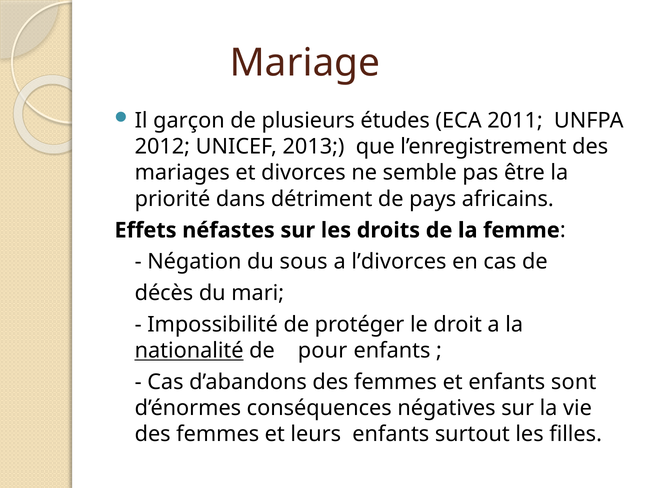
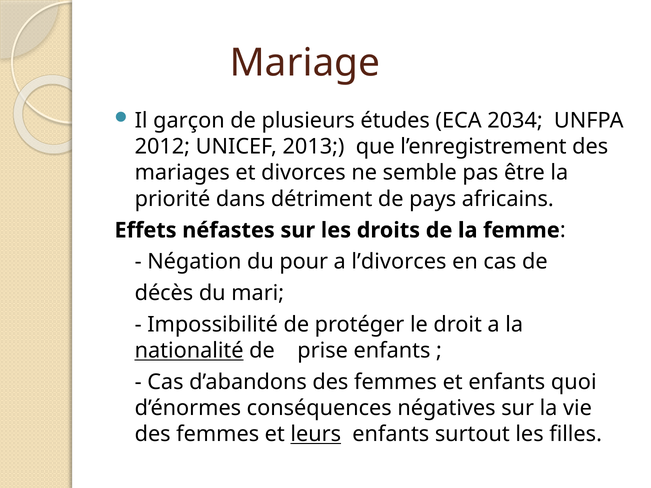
2011: 2011 -> 2034 (515, 121)
sous: sous -> pour (304, 262)
pour: pour -> prise (323, 351)
sont: sont -> quoi (574, 382)
leurs underline: none -> present (316, 434)
